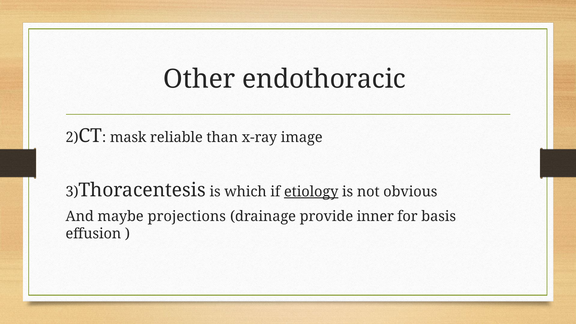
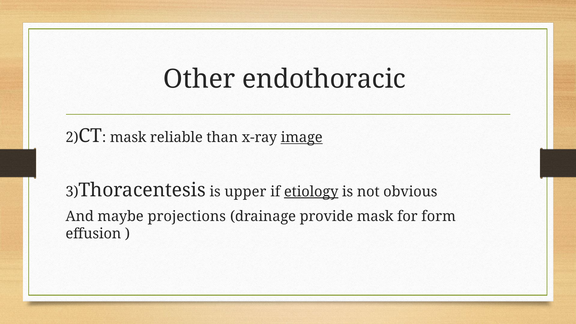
image underline: none -> present (302, 137)
which: which -> upper (245, 192)
provide inner: inner -> mask (375, 216)
basis: basis -> form (439, 216)
